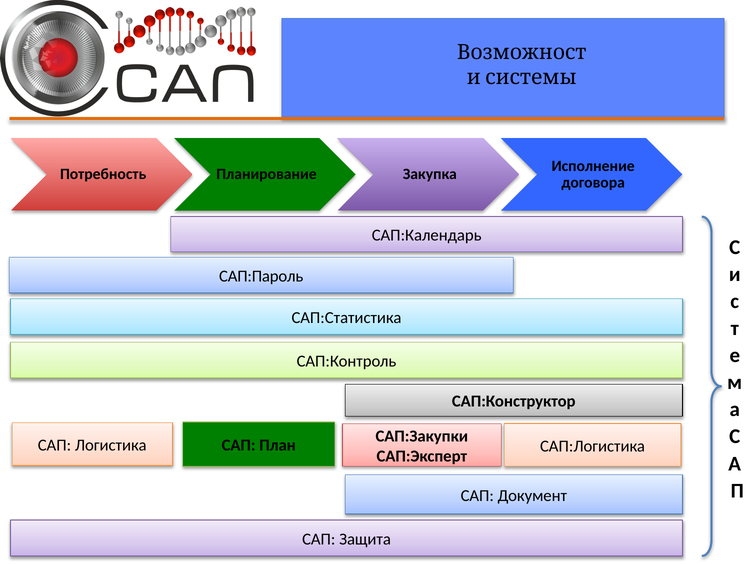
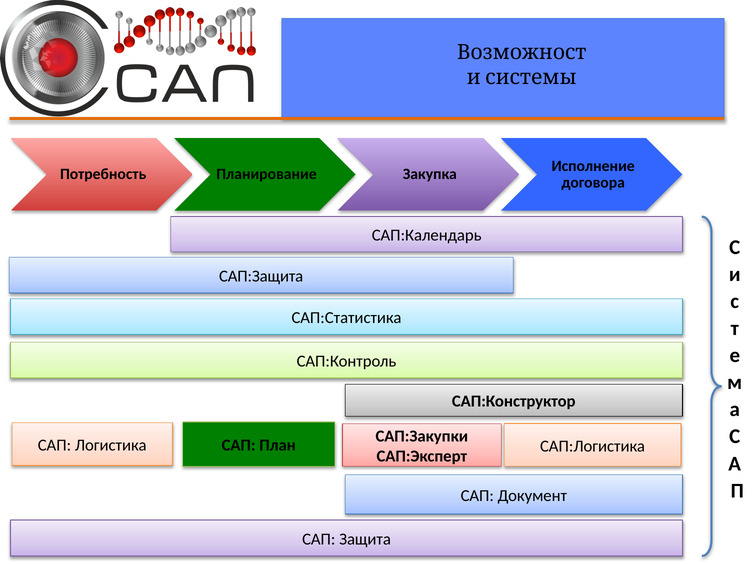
САП:Пароль: САП:Пароль -> САП:Защита (261, 276)
